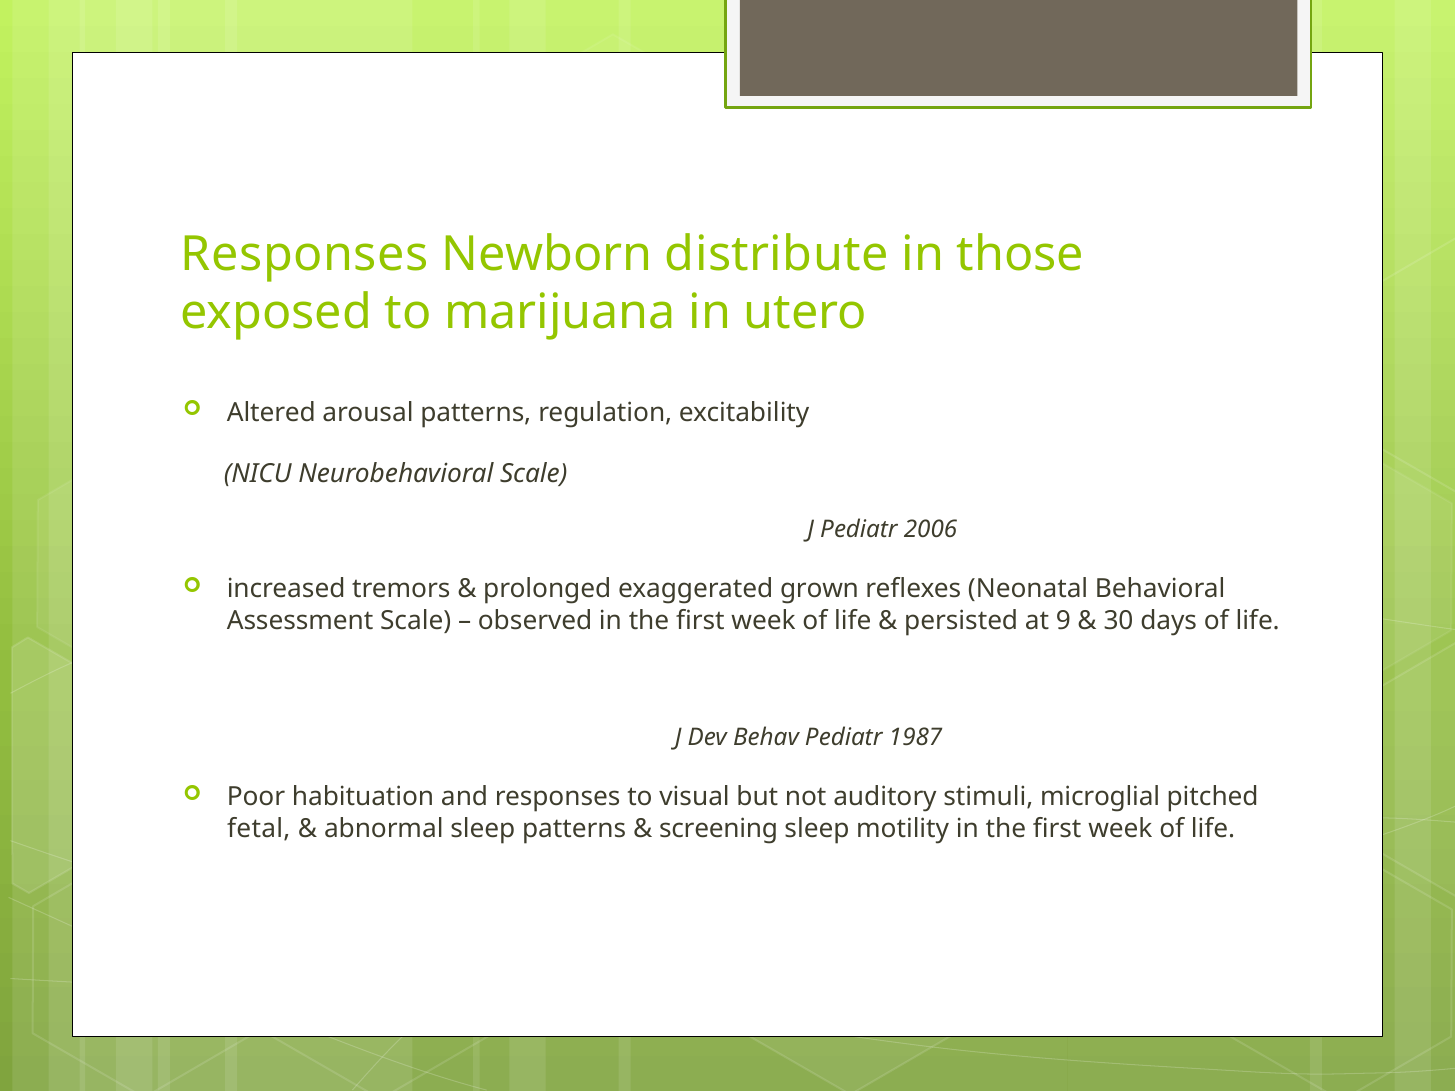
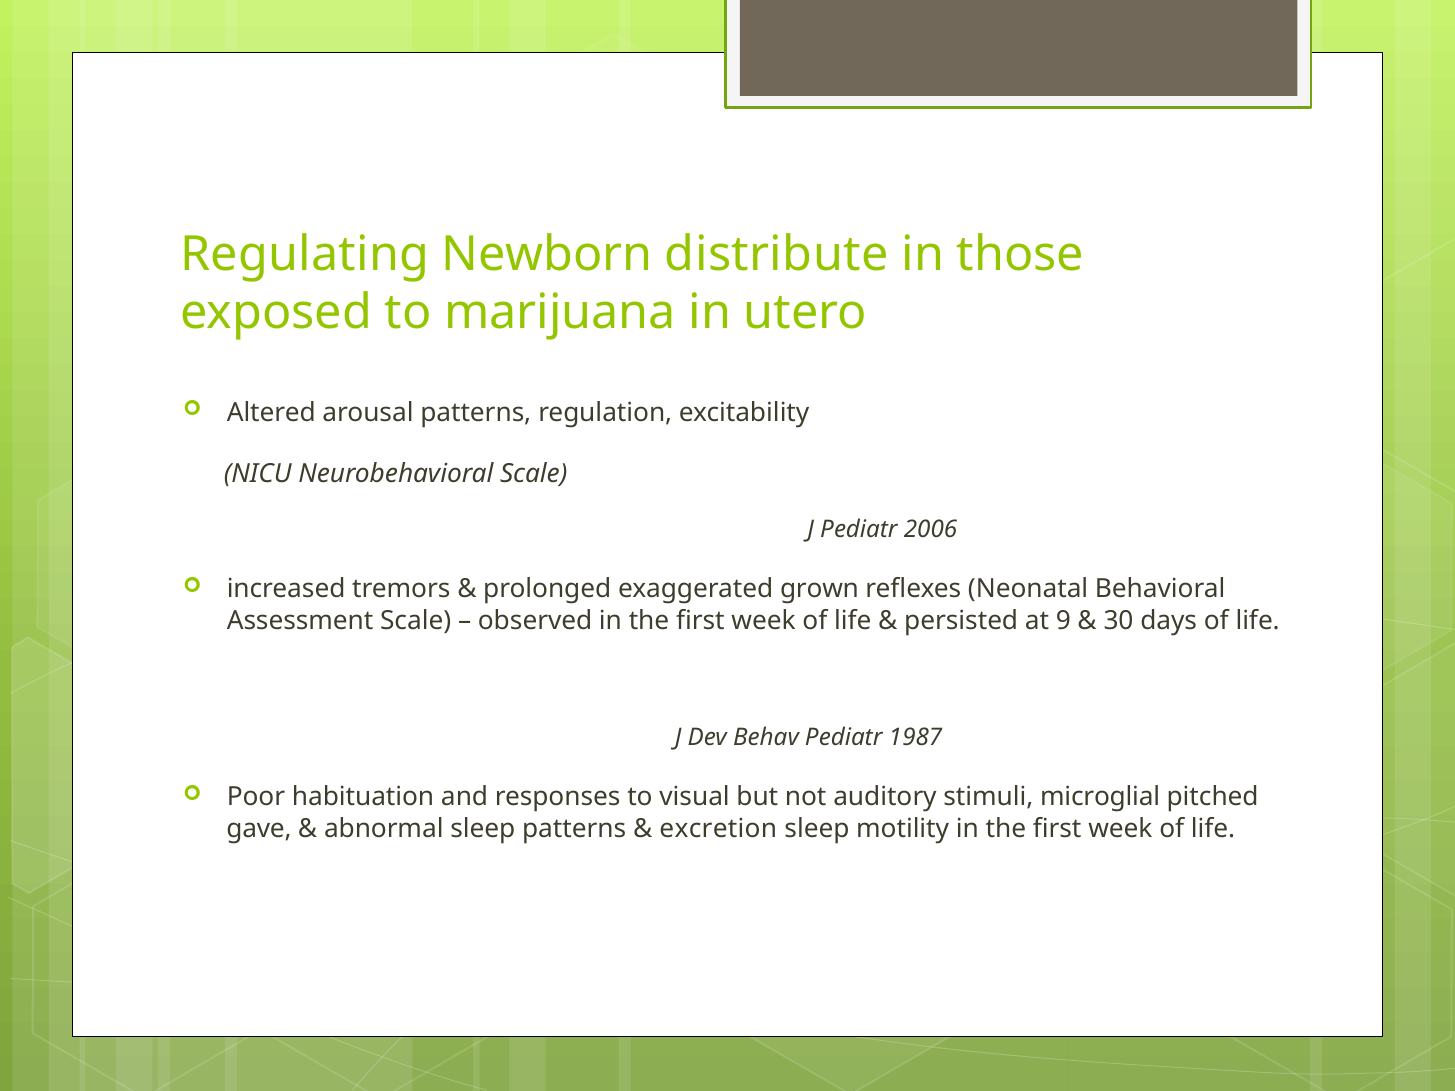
Responses: Responses -> Regulating (305, 254)
fetal: fetal -> gave (259, 829)
screening: screening -> excretion (718, 829)
